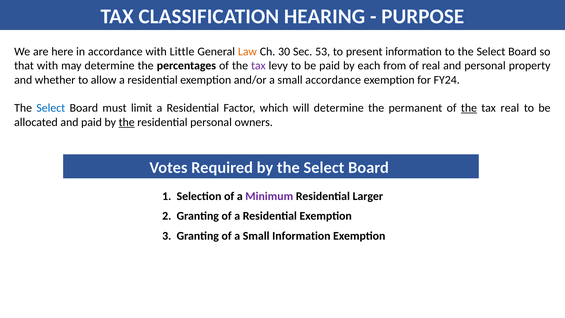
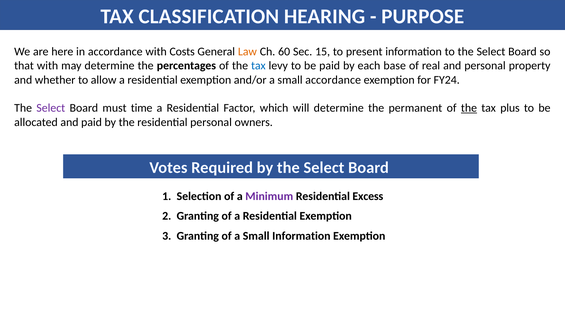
Little: Little -> Costs (182, 51)
30: 30 -> 60 (284, 51)
53: 53 -> 15 (323, 51)
tax colour: purple -> blue (258, 66)
from: from -> base (395, 66)
Select colour: blue -> purple (51, 108)
limit: limit -> time (142, 108)
tax real: real -> plus (510, 108)
the underline: present -> none (127, 122)
Larger: Larger -> Excess (368, 196)
